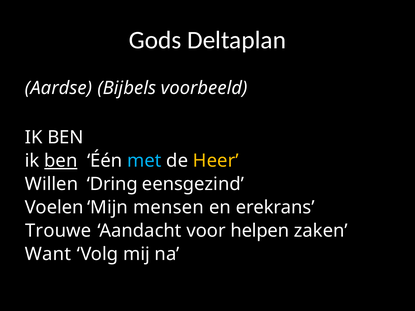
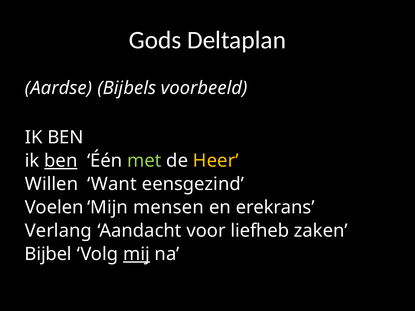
met colour: light blue -> light green (144, 161)
Dring: Dring -> Want (112, 184)
Trouwe: Trouwe -> Verlang (58, 231)
helpen: helpen -> liefheb (260, 231)
Want: Want -> Bijbel (48, 254)
mij underline: none -> present (136, 254)
